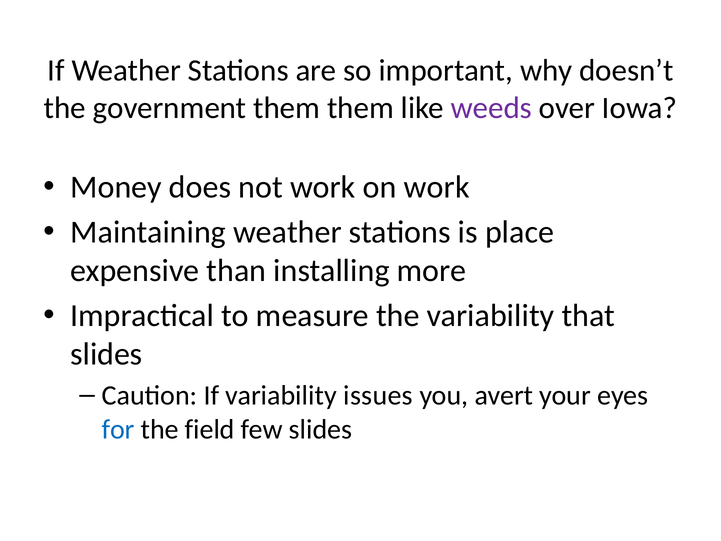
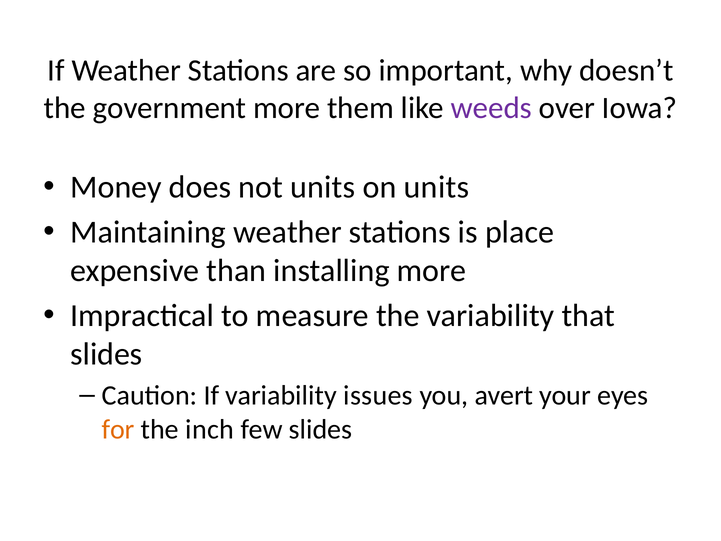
government them: them -> more (287, 108)
not work: work -> units (323, 187)
on work: work -> units (437, 187)
for colour: blue -> orange (118, 429)
field: field -> inch (210, 429)
